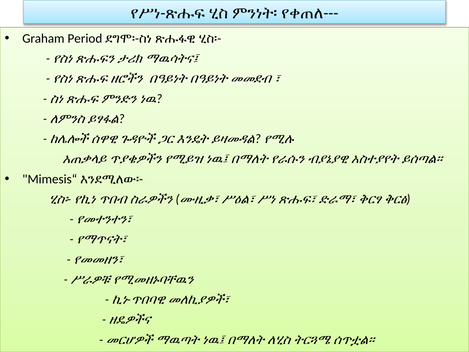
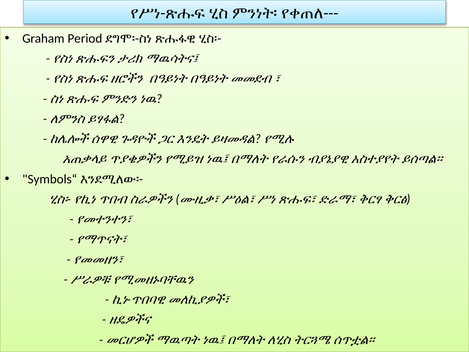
Mimesis“: Mimesis“ -> Symbols“ (50, 179)
